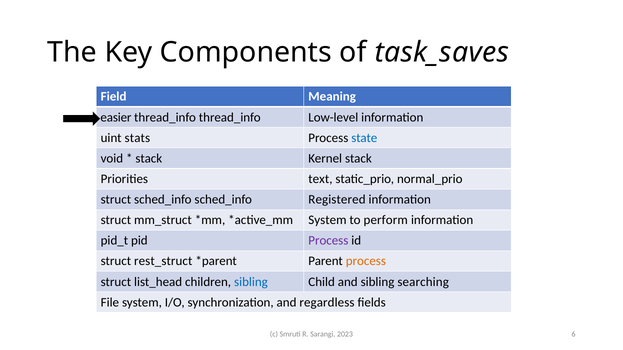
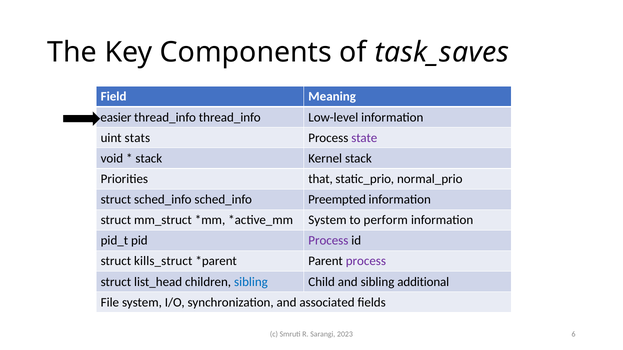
state colour: blue -> purple (364, 138)
text: text -> that (321, 179)
Registered: Registered -> Preempted (337, 200)
rest_struct: rest_struct -> kills_struct (163, 261)
process colour: orange -> purple (366, 261)
searching: searching -> additional (423, 282)
regardless: regardless -> associated (327, 303)
